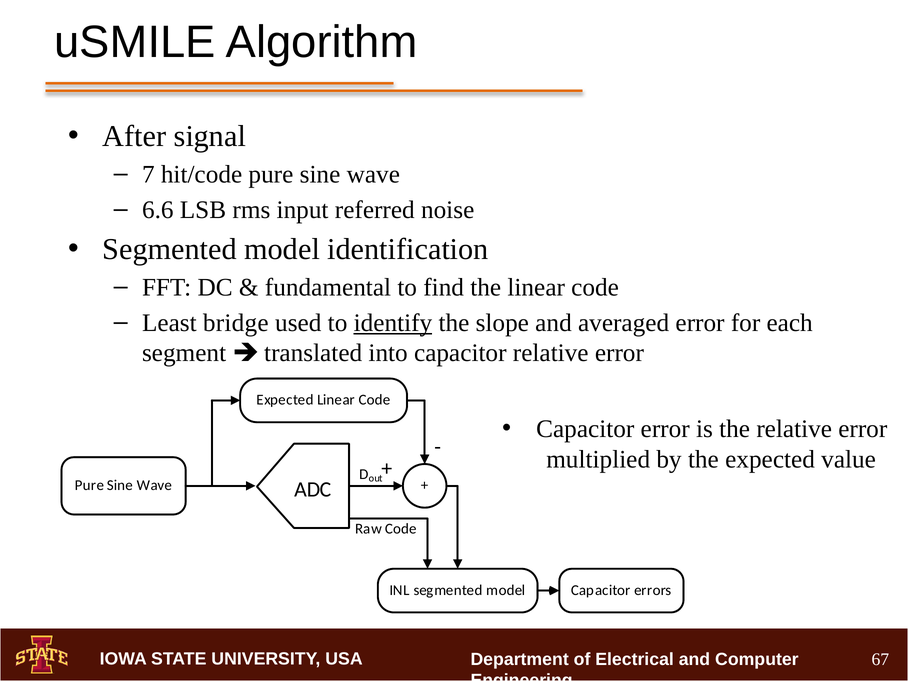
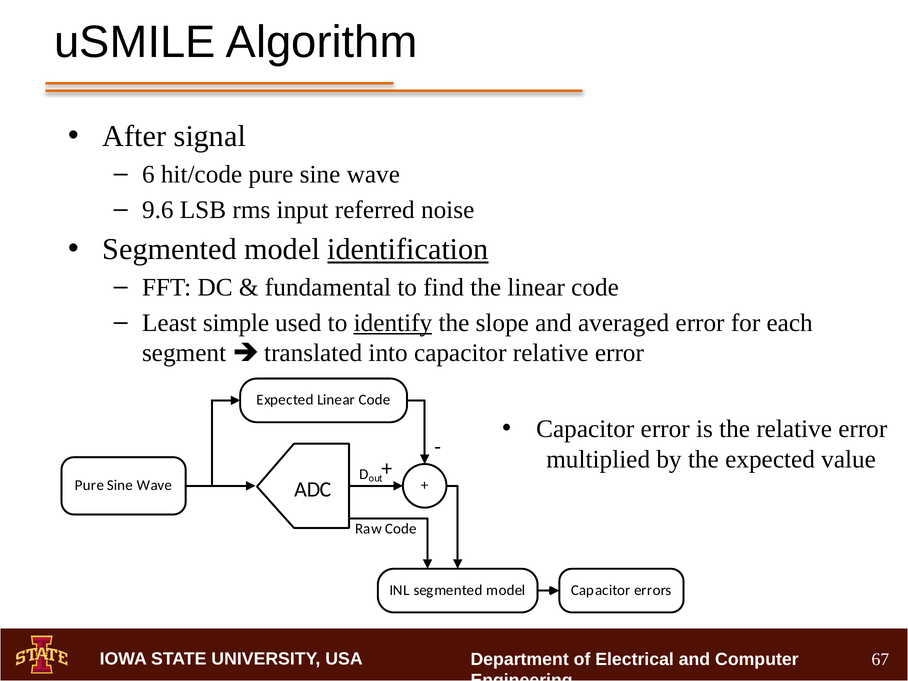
7: 7 -> 6 (148, 174)
6.6: 6.6 -> 9.6 (158, 210)
identification underline: none -> present (408, 249)
bridge: bridge -> simple (236, 323)
